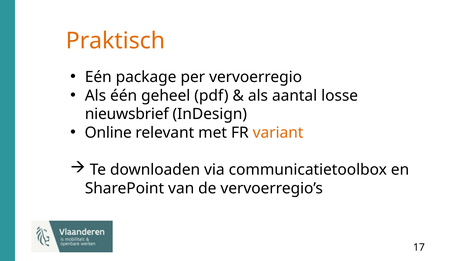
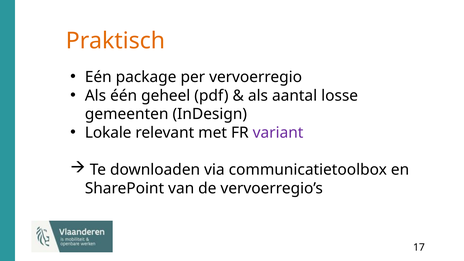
nieuwsbrief: nieuwsbrief -> gemeenten (127, 114)
Online: Online -> Lokale (108, 133)
variant colour: orange -> purple (278, 133)
